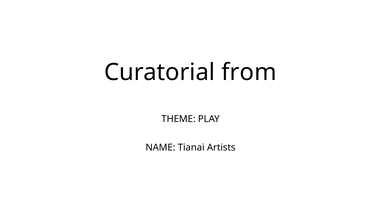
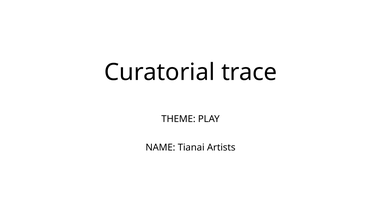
from: from -> trace (249, 72)
